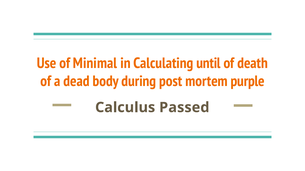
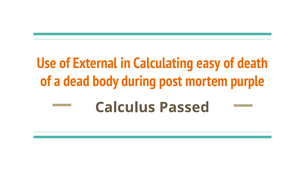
Minimal: Minimal -> External (95, 63)
until: until -> easy (208, 63)
